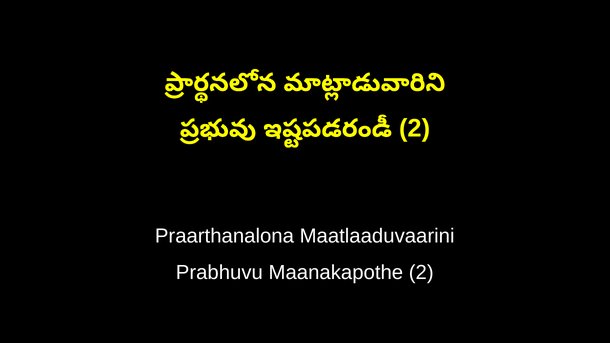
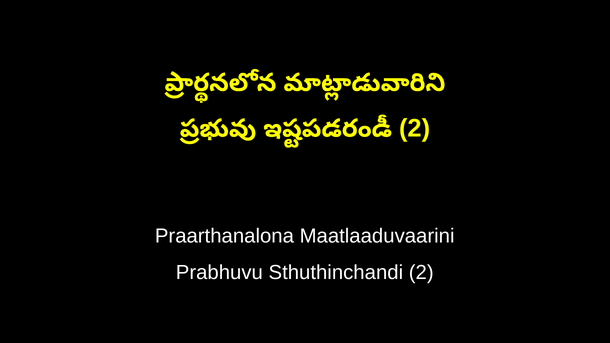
Maanakapothe: Maanakapothe -> Sthuthinchandi (336, 273)
